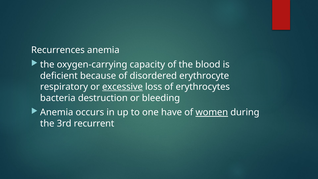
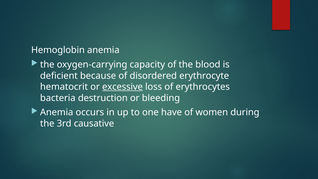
Recurrences: Recurrences -> Hemoglobin (58, 50)
respiratory: respiratory -> hematocrit (64, 87)
women underline: present -> none (212, 112)
recurrent: recurrent -> causative (94, 123)
